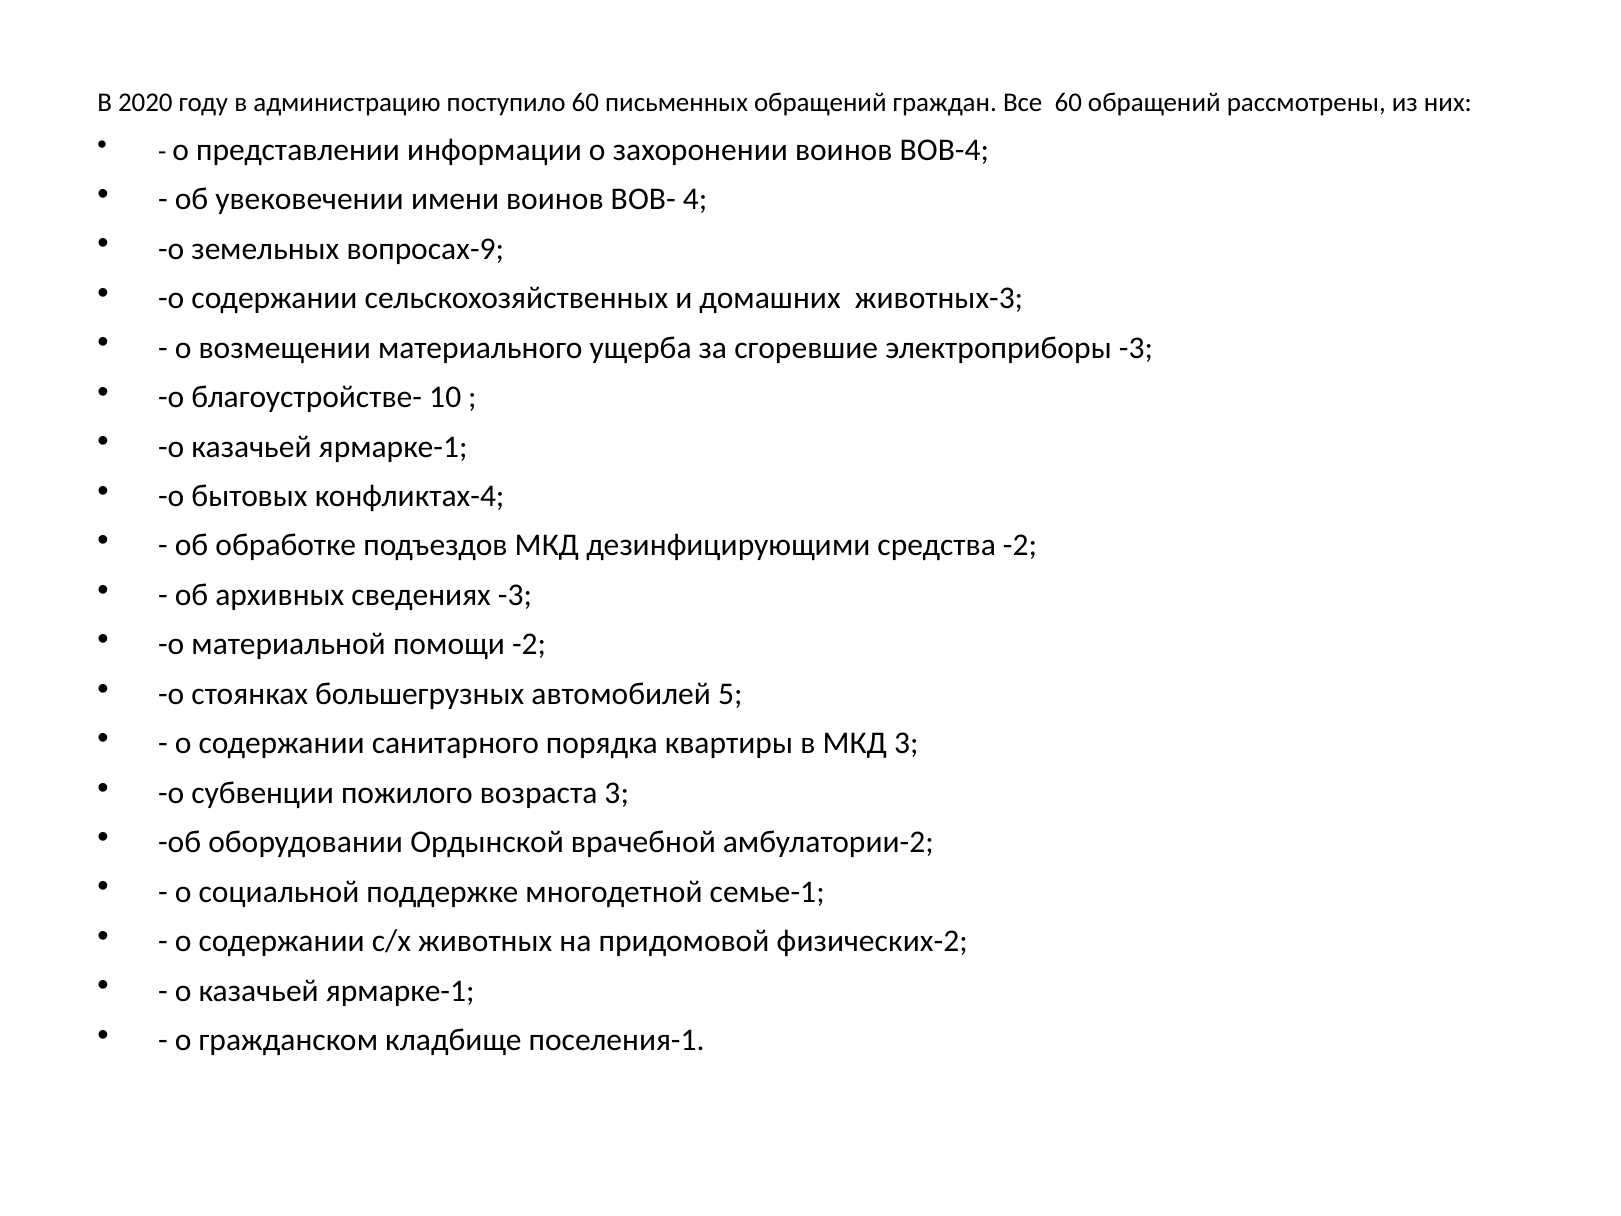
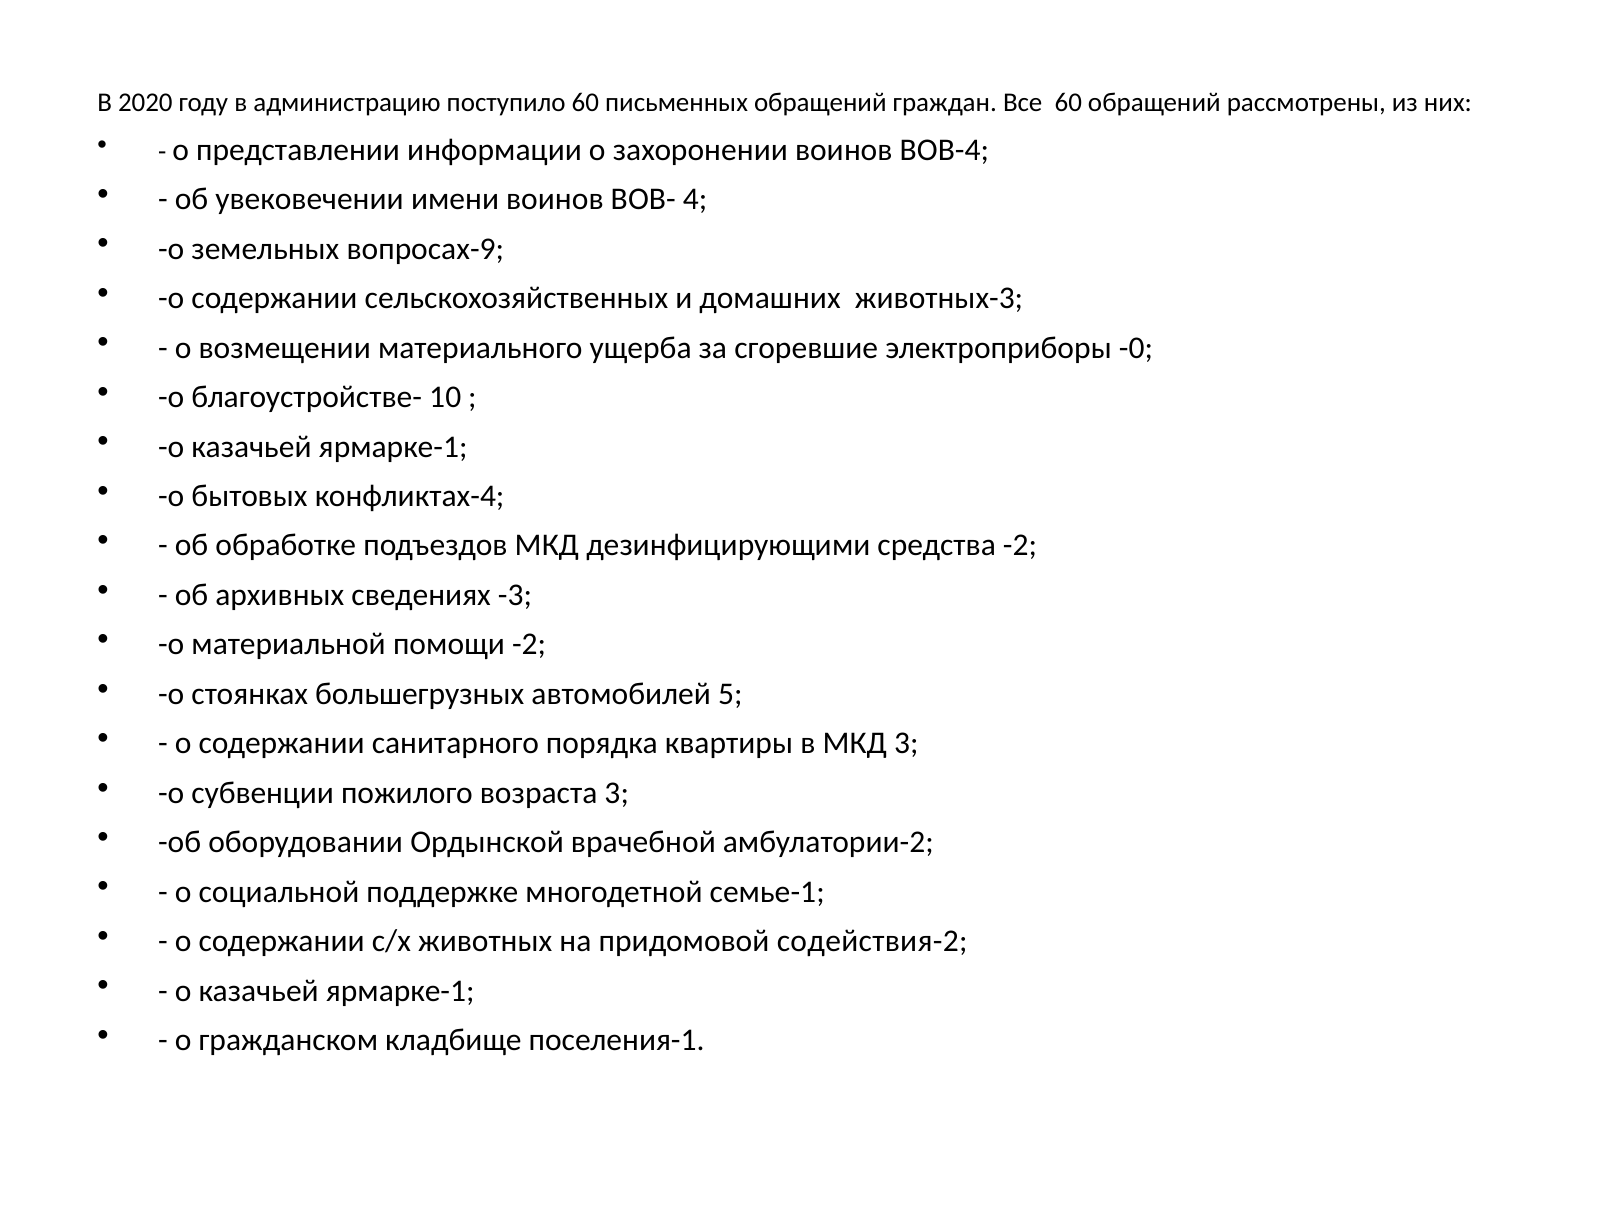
электроприборы -3: -3 -> -0 (1136, 348)
физических-2: физических-2 -> содействия-2 (872, 941)
